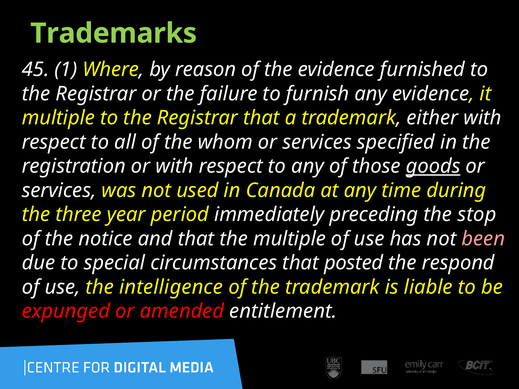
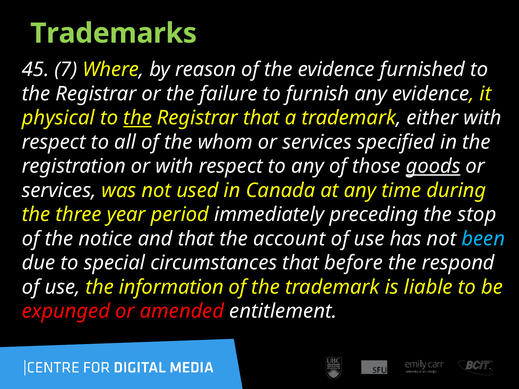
1: 1 -> 7 (66, 70)
multiple: multiple -> physical (58, 118)
the underline: none -> present (138, 118)
the multiple: multiple -> account (289, 239)
been colour: pink -> light blue (483, 239)
posted: posted -> before (353, 263)
intelligence: intelligence -> information (171, 287)
